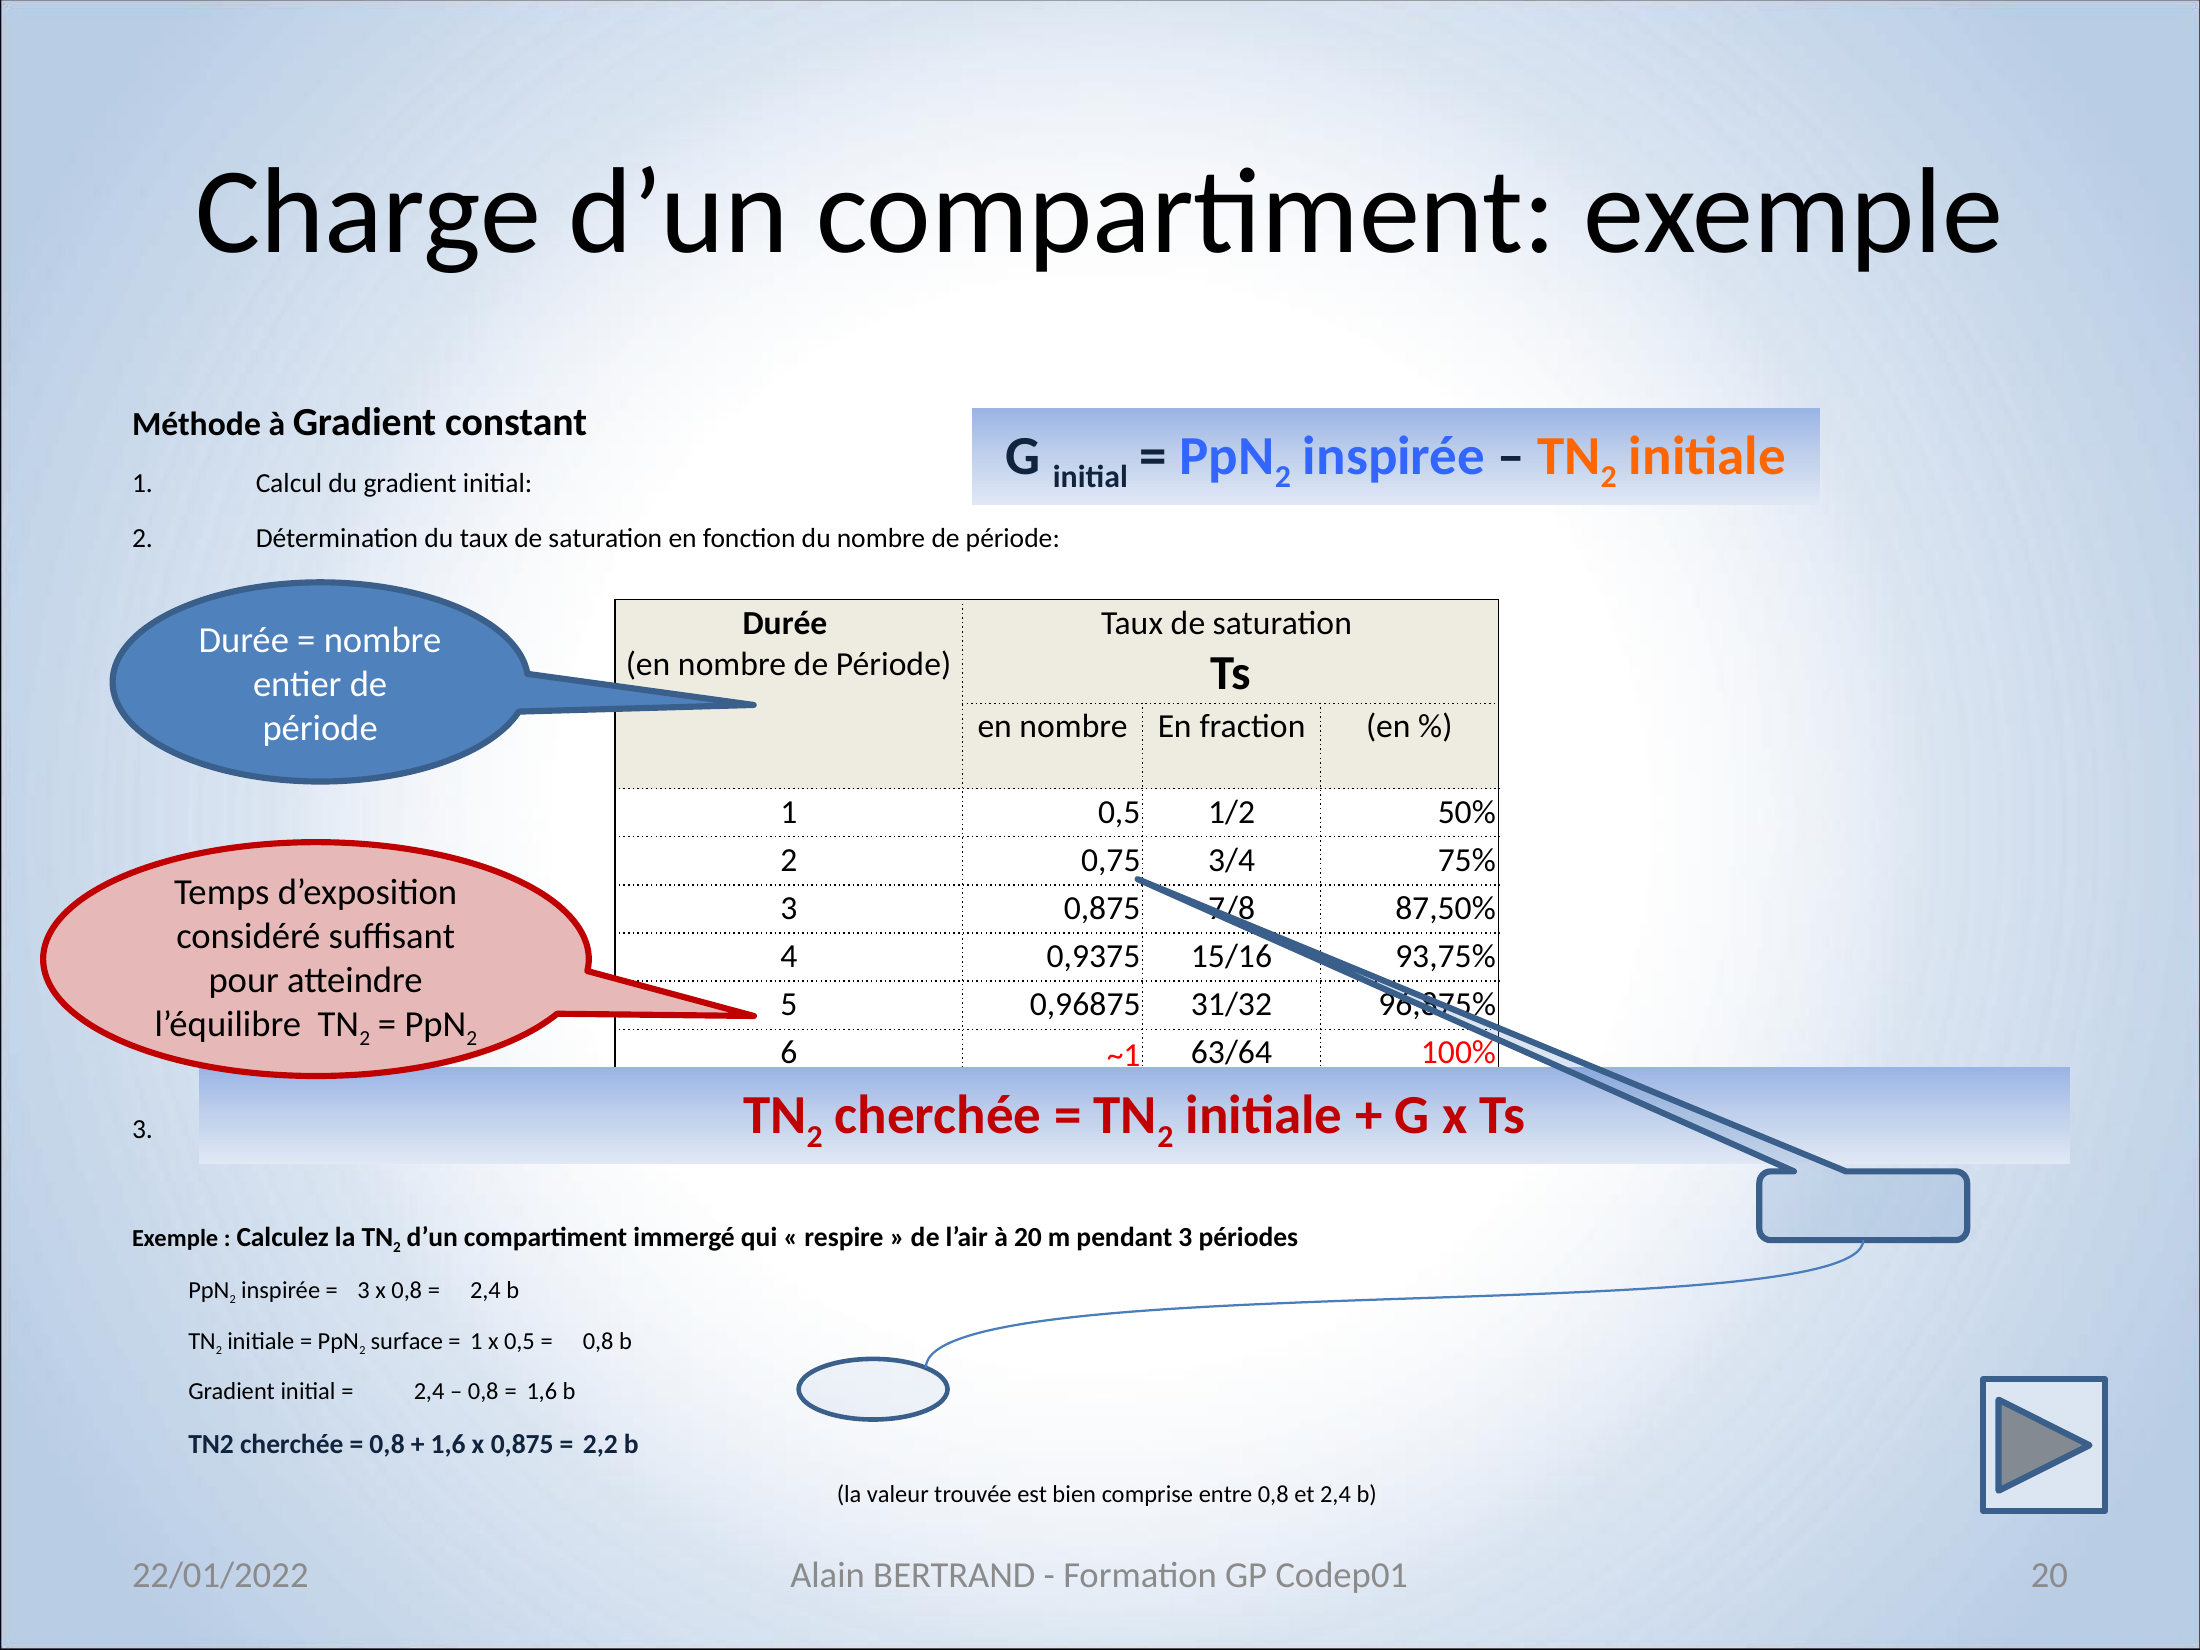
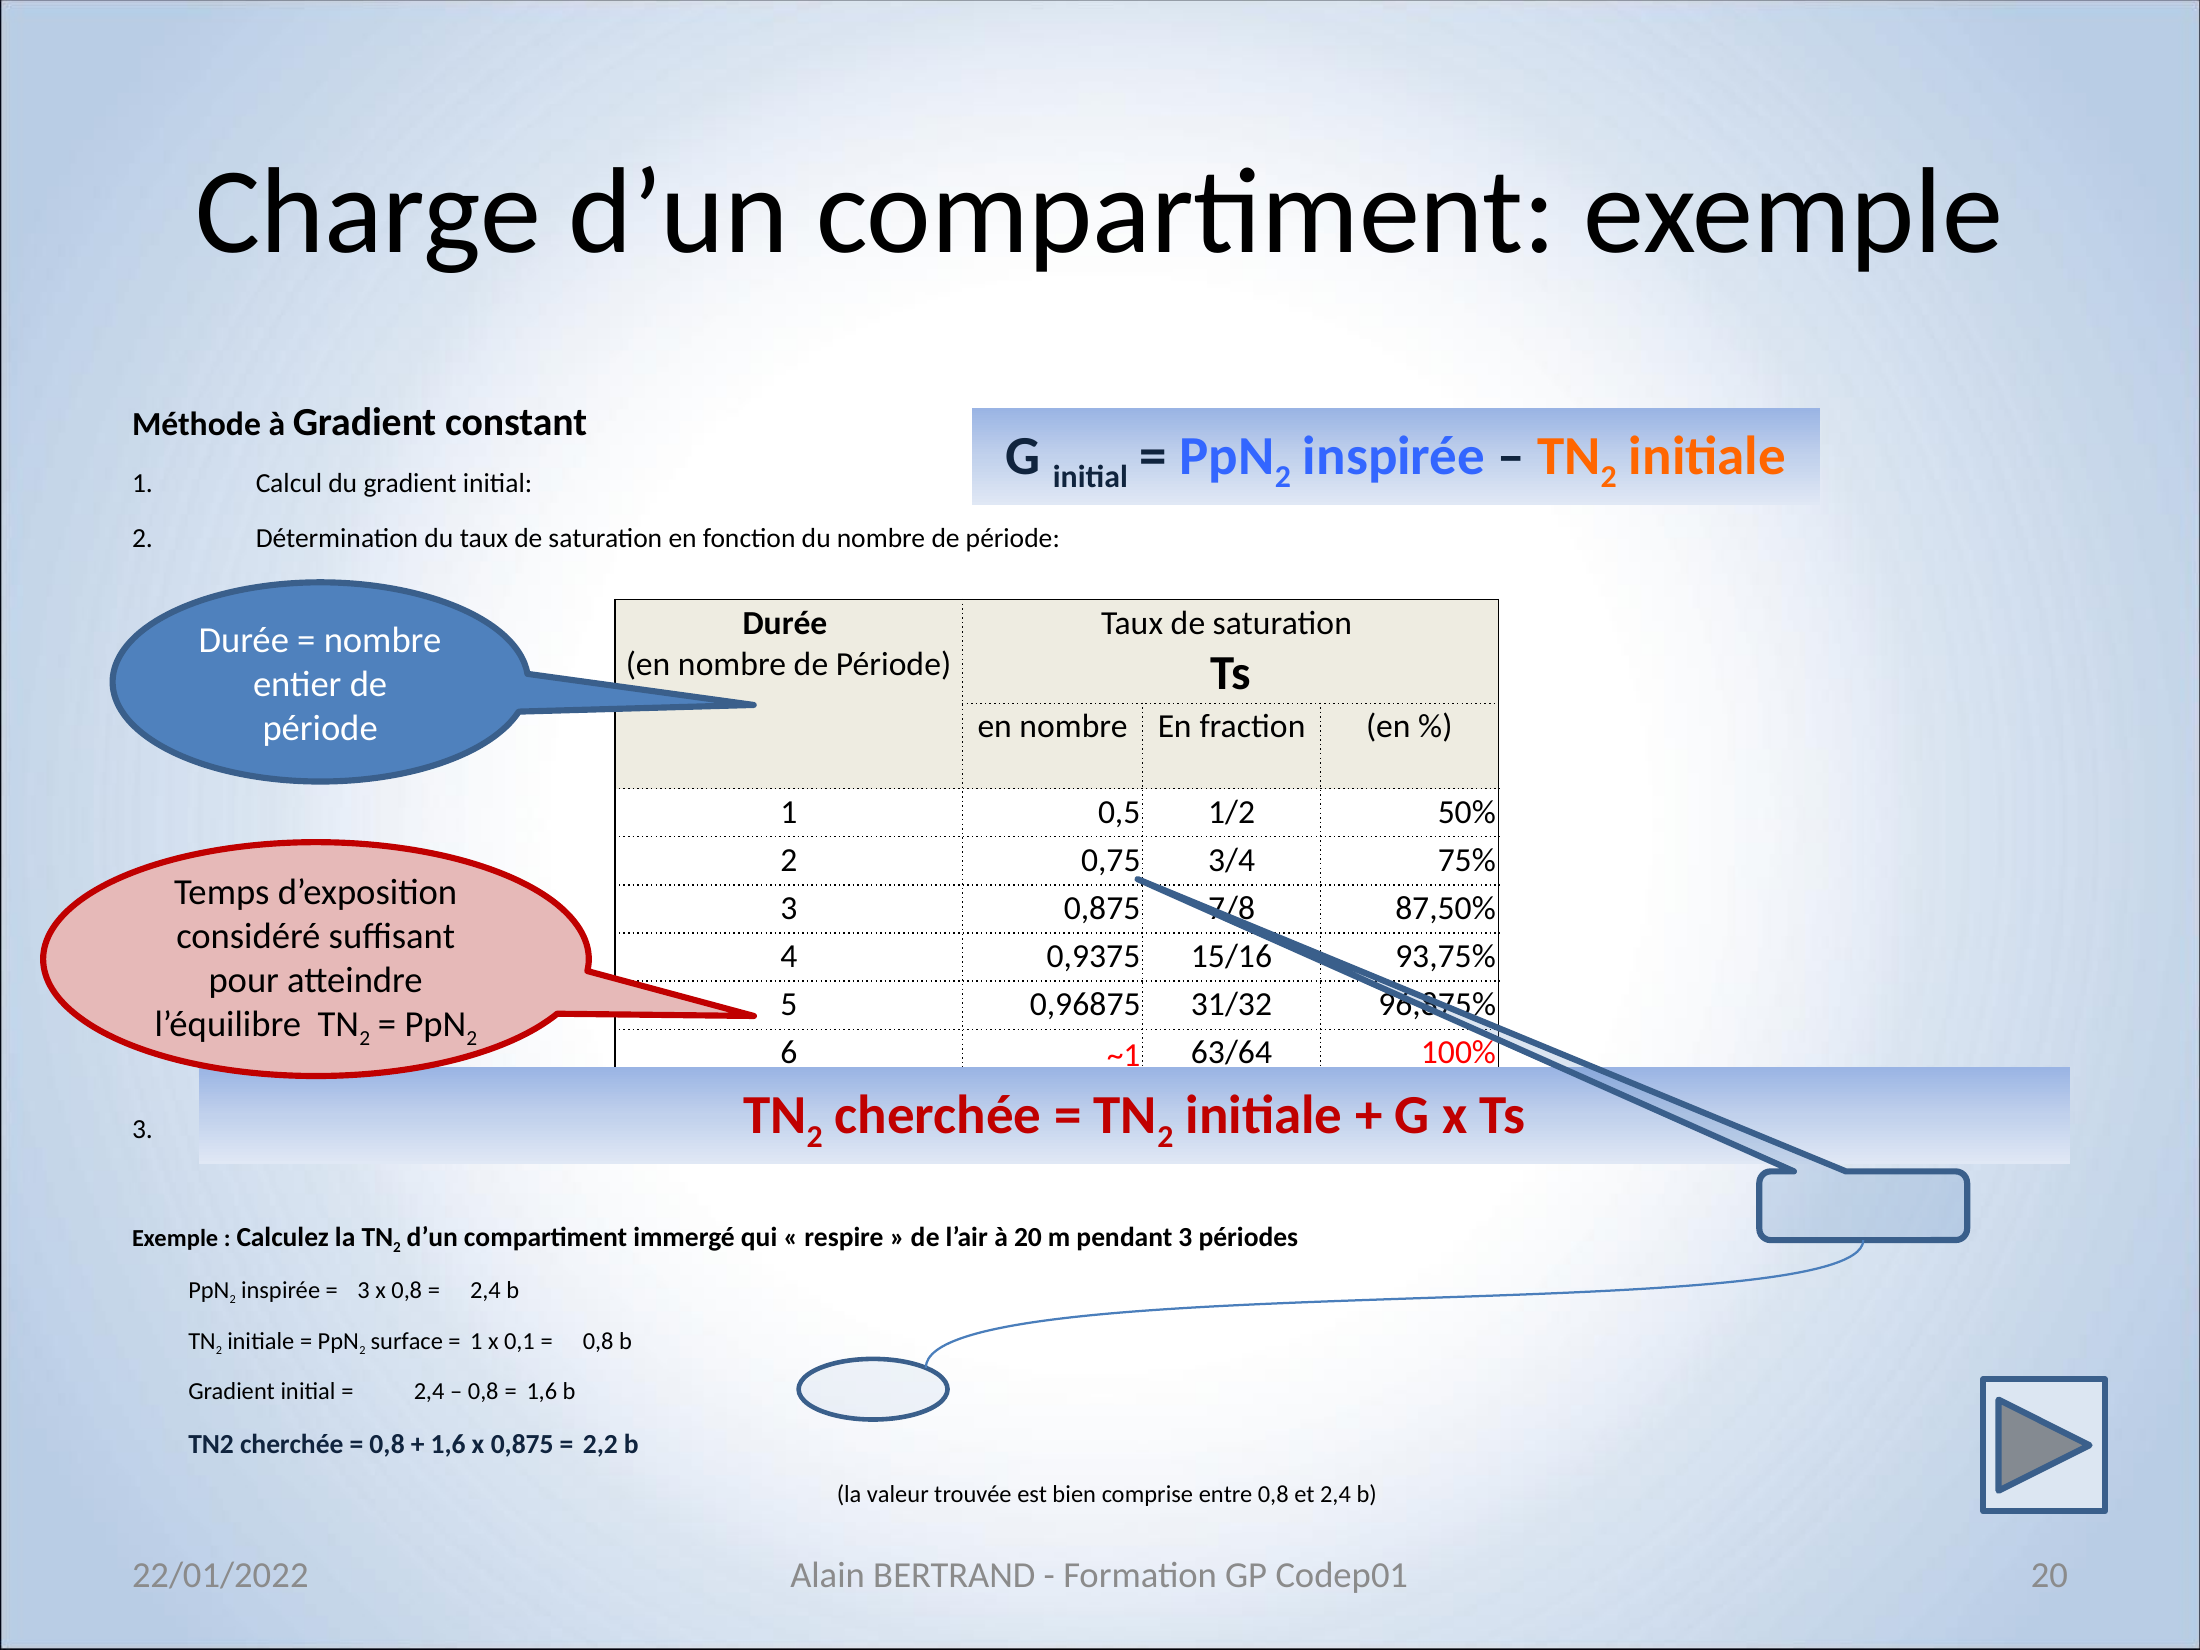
x 0,5: 0,5 -> 0,1 (519, 1341)
